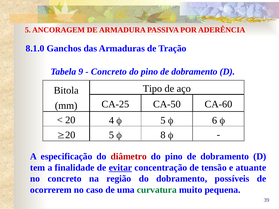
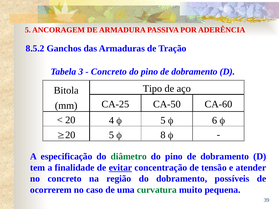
8.1.0: 8.1.0 -> 8.5.2 (35, 49)
9: 9 -> 3 (81, 72)
diâmetro colour: red -> green (129, 157)
atuante: atuante -> atender (251, 168)
